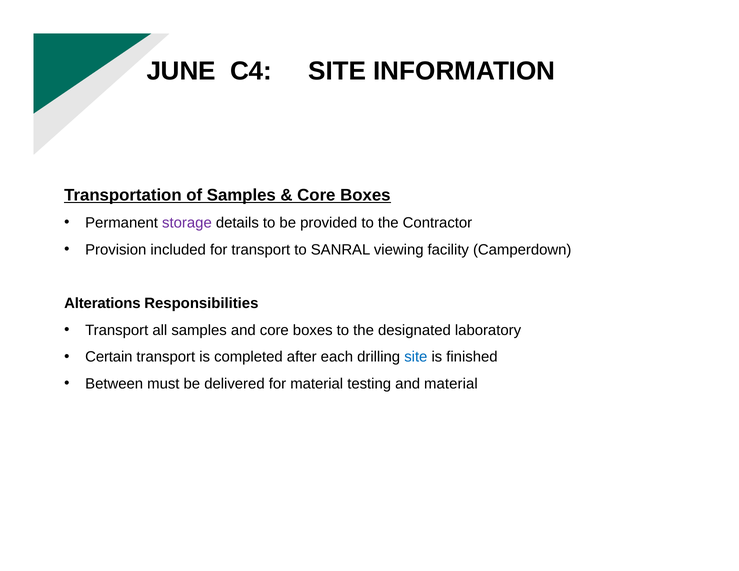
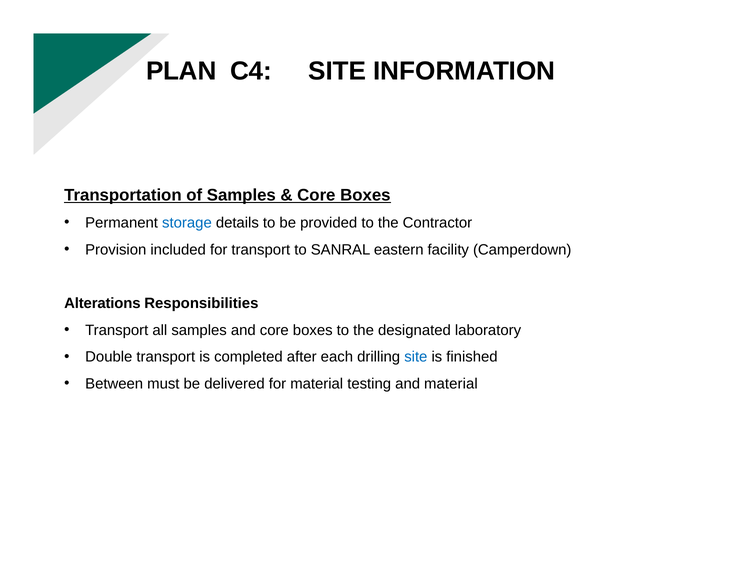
JUNE: JUNE -> PLAN (181, 71)
storage colour: purple -> blue (187, 223)
viewing: viewing -> eastern (399, 250)
Certain: Certain -> Double (109, 357)
